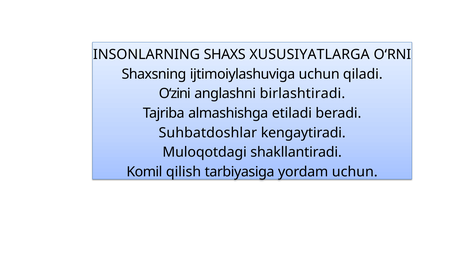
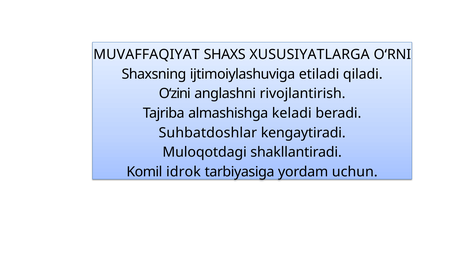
INSONLARNING: INSONLARNING -> MUVAFFAQIYAT (146, 55)
ijtimoiylashuviga uchun: uchun -> etiladi (319, 74)
birlashtiradi: birlashtiradi -> rivojlantirish (303, 94)
etiladi: etiladi -> keladi (292, 113)
qilish: qilish -> idrok (183, 172)
